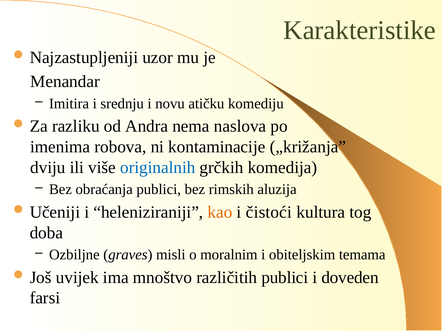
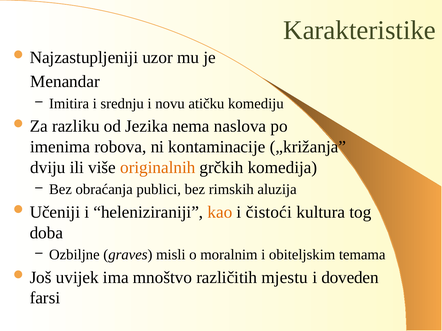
Andra: Andra -> Jezika (147, 126)
originalnih colour: blue -> orange (158, 168)
različitih publici: publici -> mjestu (285, 278)
